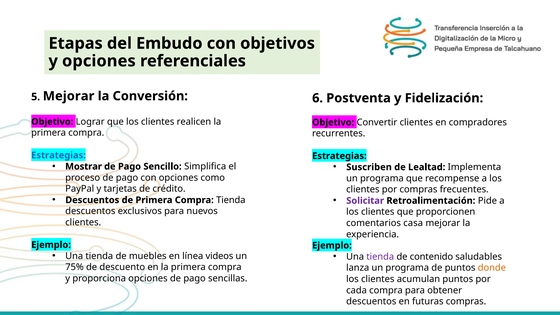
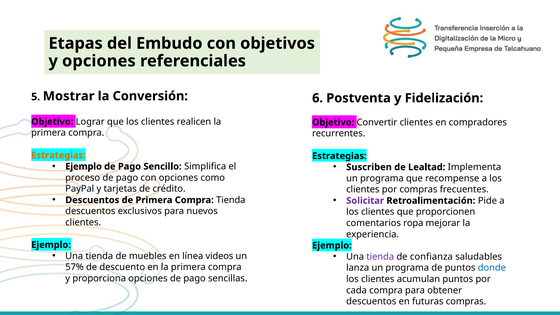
5 Mejorar: Mejorar -> Mostrar (69, 96)
Estrategias colour: blue -> orange (58, 155)
Mostrar: Mostrar -> Ejemplo (84, 166)
casa: casa -> ropa (413, 223)
contenido: contenido -> confianza (431, 257)
75%: 75% -> 57% (75, 267)
donde colour: orange -> blue (492, 268)
